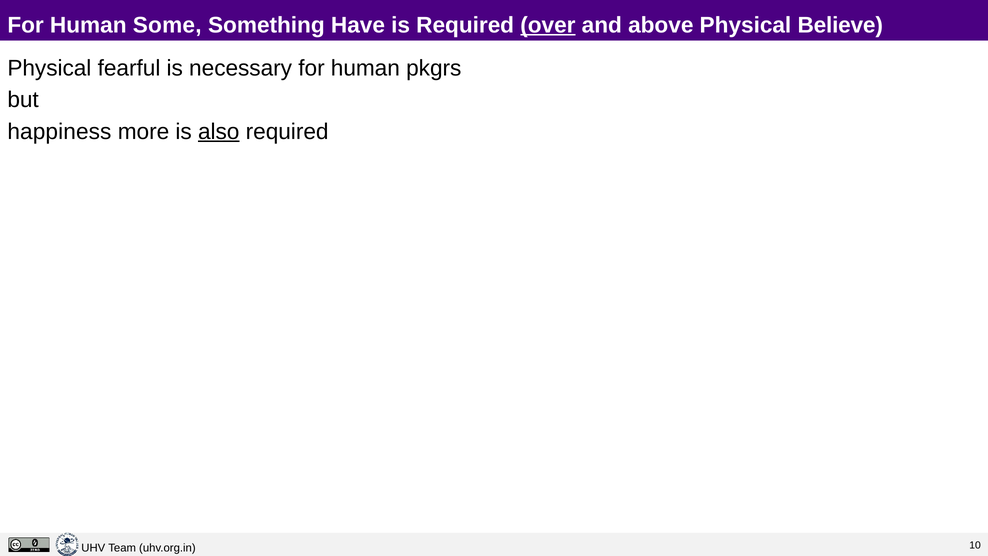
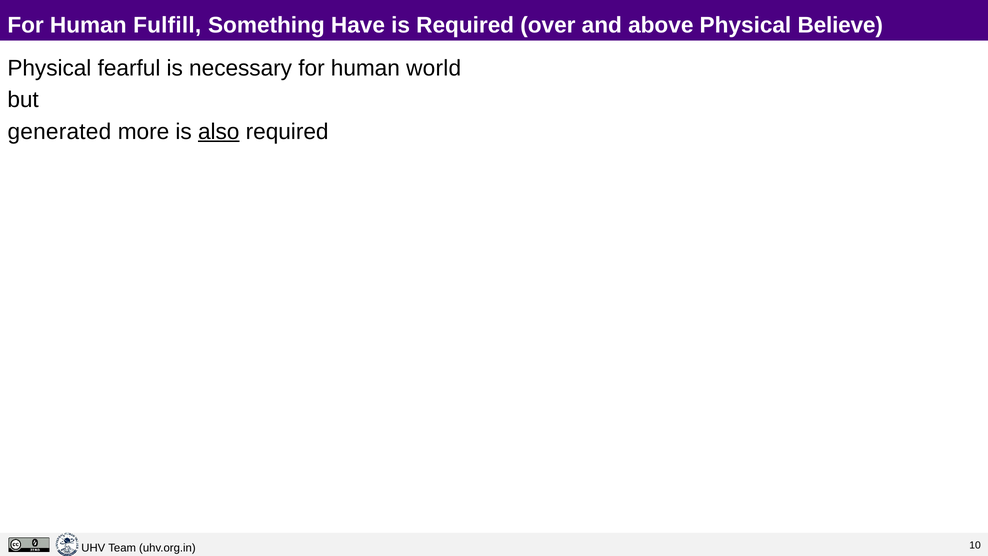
Some: Some -> Fulfill (167, 25)
over underline: present -> none (548, 25)
pkgrs: pkgrs -> world (434, 68)
happiness: happiness -> generated (59, 132)
